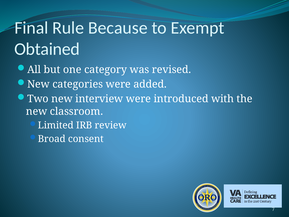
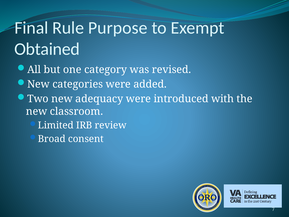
Because: Because -> Purpose (118, 28)
interview: interview -> adequacy (99, 99)
